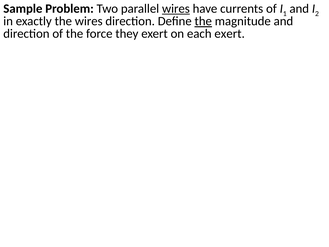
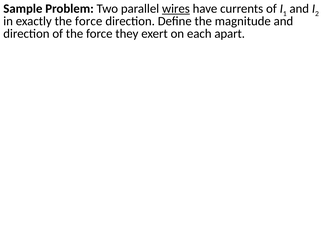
exactly the wires: wires -> force (89, 21)
the underline: present -> none (203, 21)
each exert: exert -> apart (230, 34)
